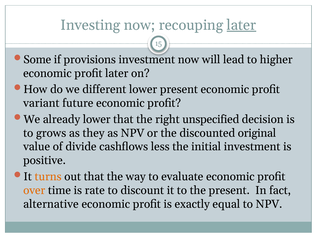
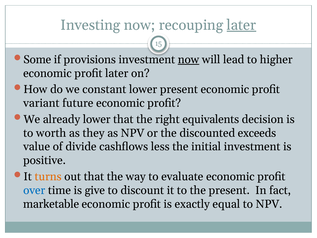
now underline: none -> present (189, 59)
different: different -> constant (104, 89)
unspecified: unspecified -> equivalents (211, 119)
grows: grows -> worth (51, 133)
original: original -> exceeds (257, 133)
over colour: orange -> blue (34, 190)
rate: rate -> give (95, 190)
alternative: alternative -> marketable (51, 204)
